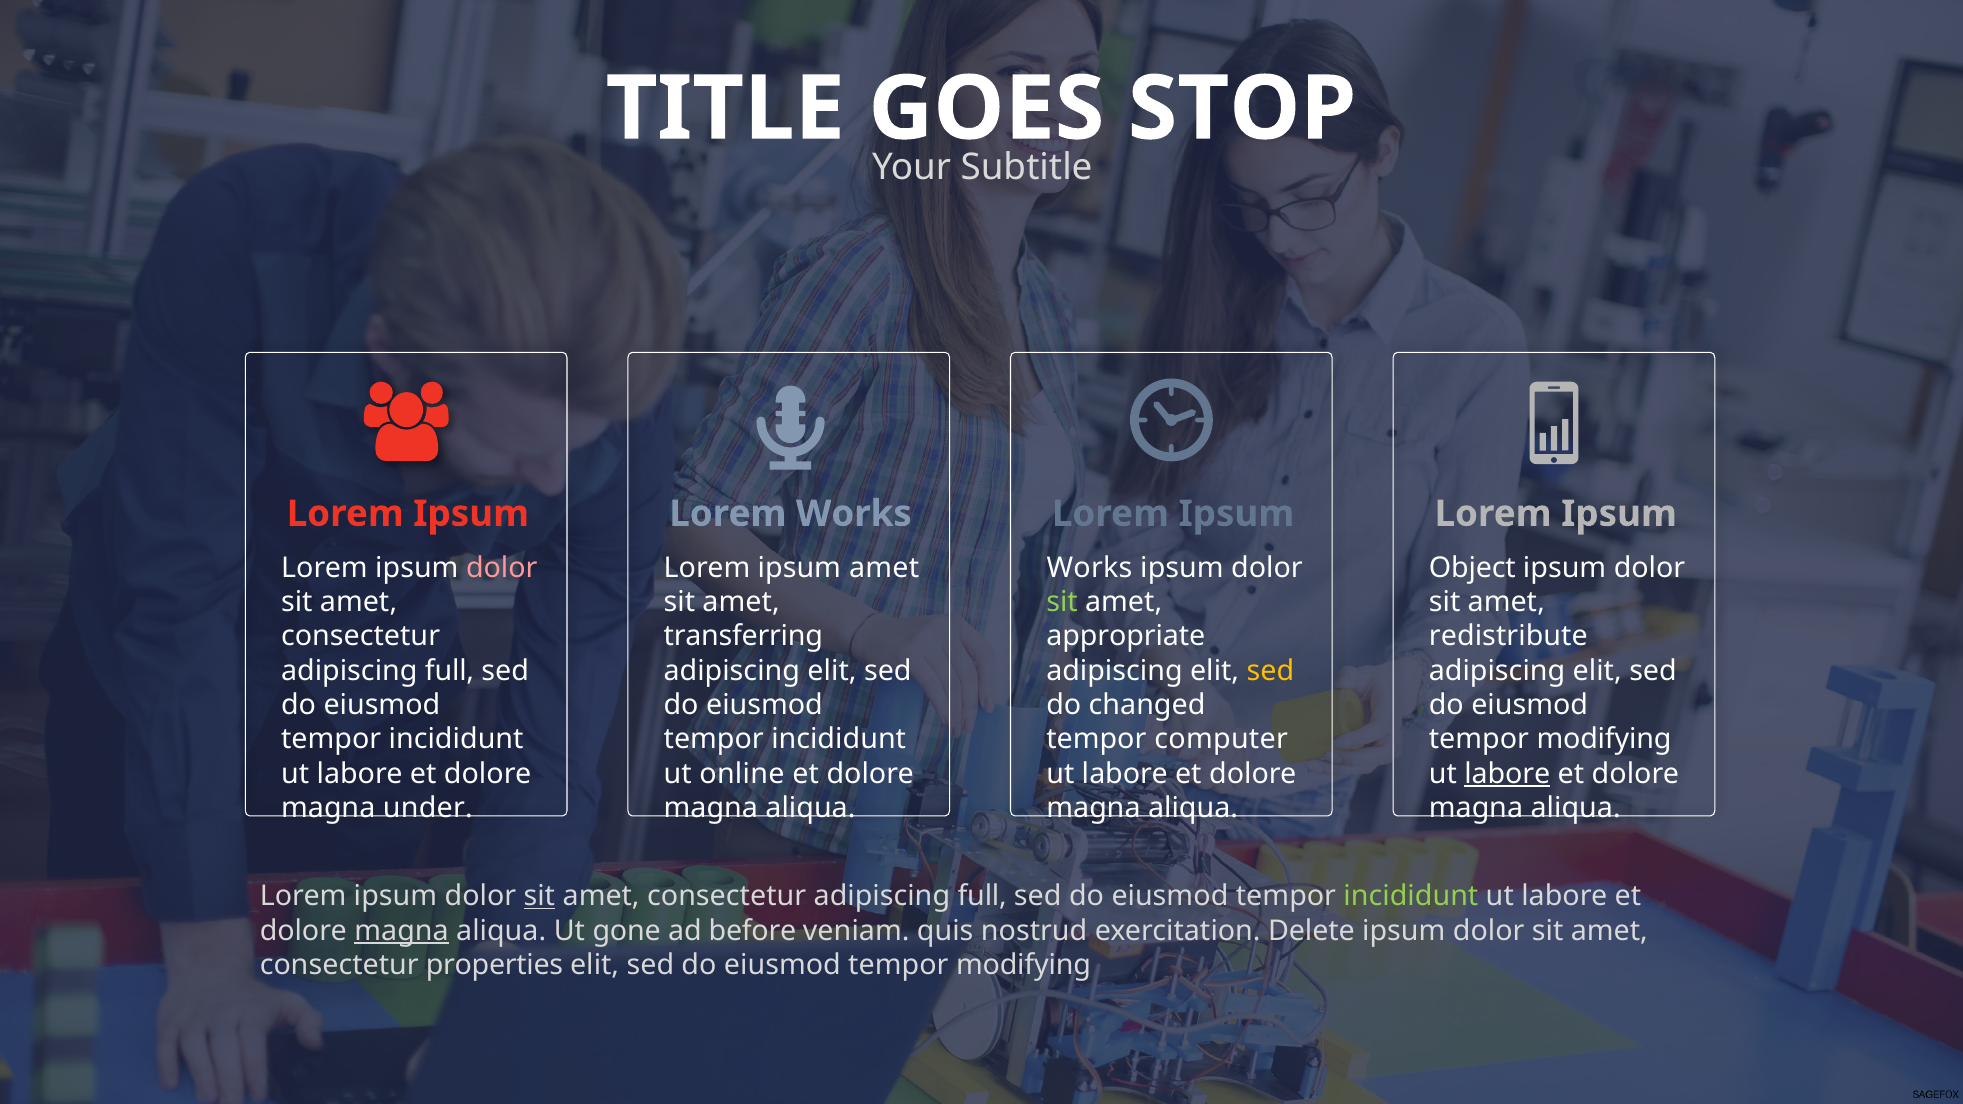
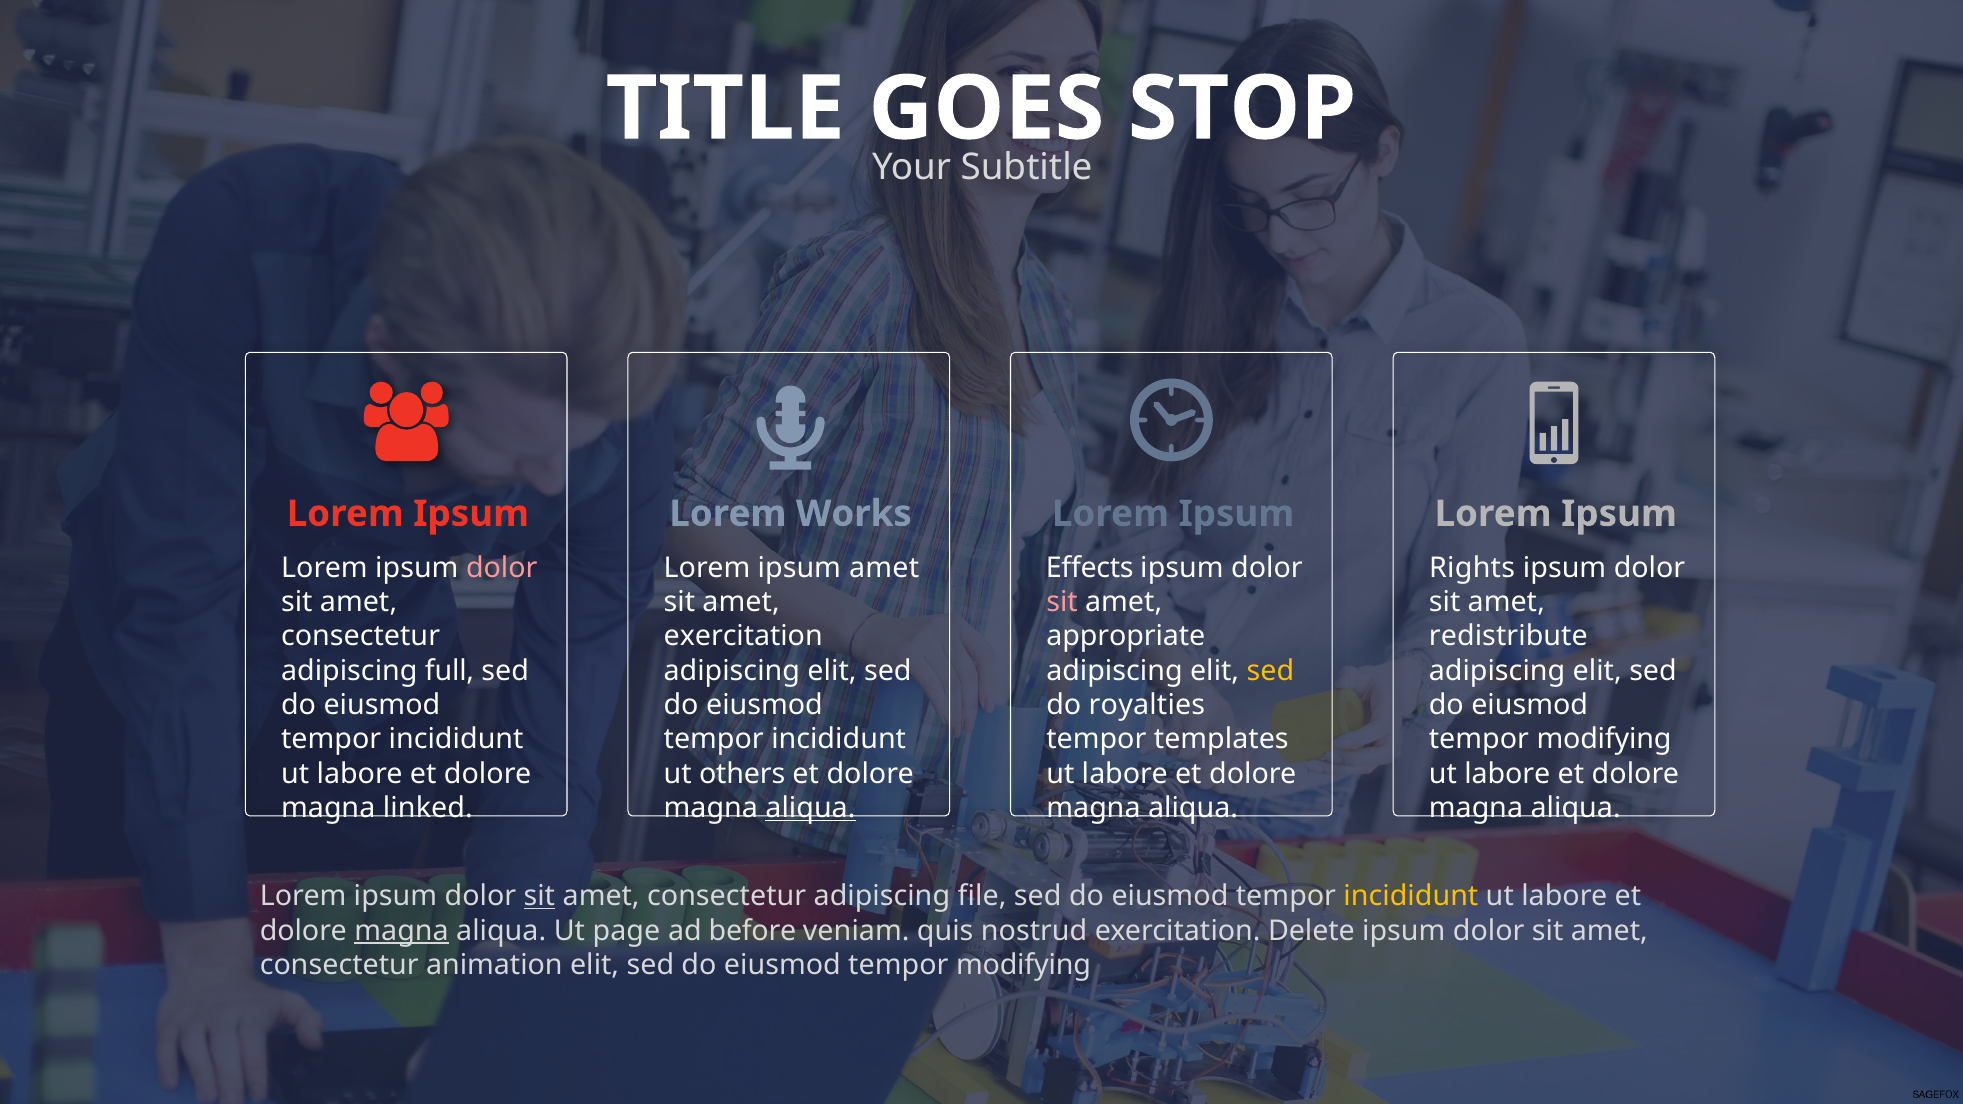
Works: Works -> Effects (1090, 568)
Object: Object -> Rights (1472, 568)
sit colour: light green -> pink (1062, 602)
transferring: transferring -> exercitation (743, 636)
changed: changed -> royalties (1147, 705)
computer: computer -> templates (1221, 740)
online: online -> others (742, 774)
labore underline: present -> none (1507, 774)
under: under -> linked (428, 808)
aliqua underline: none -> present (810, 808)
full: full -> file (982, 896)
incididunt colour: light green -> yellow (1411, 896)
gone: gone -> page (626, 931)
properties: properties -> animation (494, 965)
